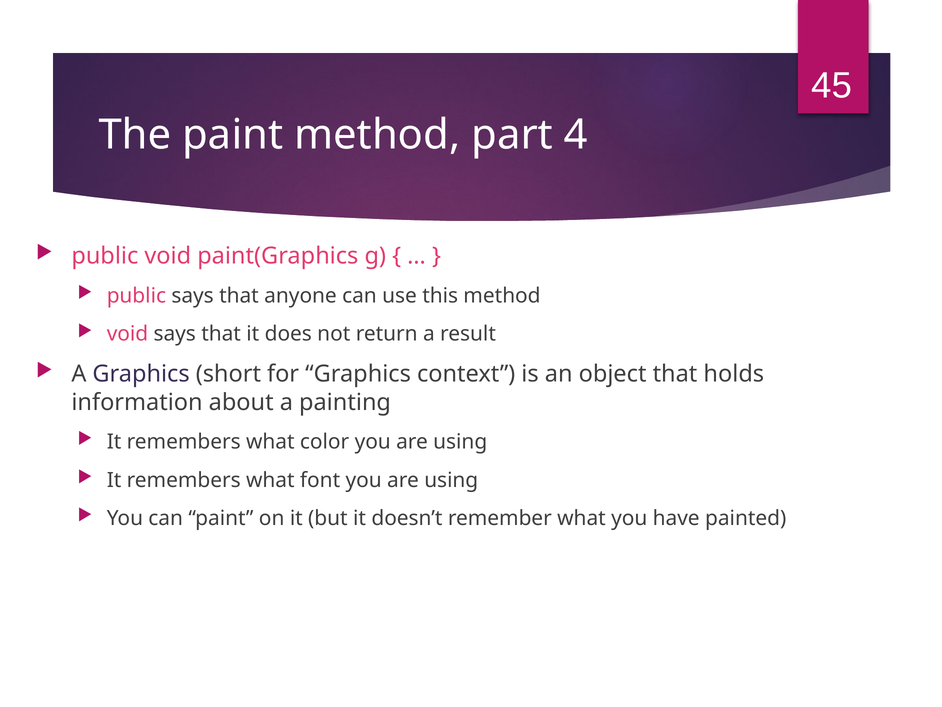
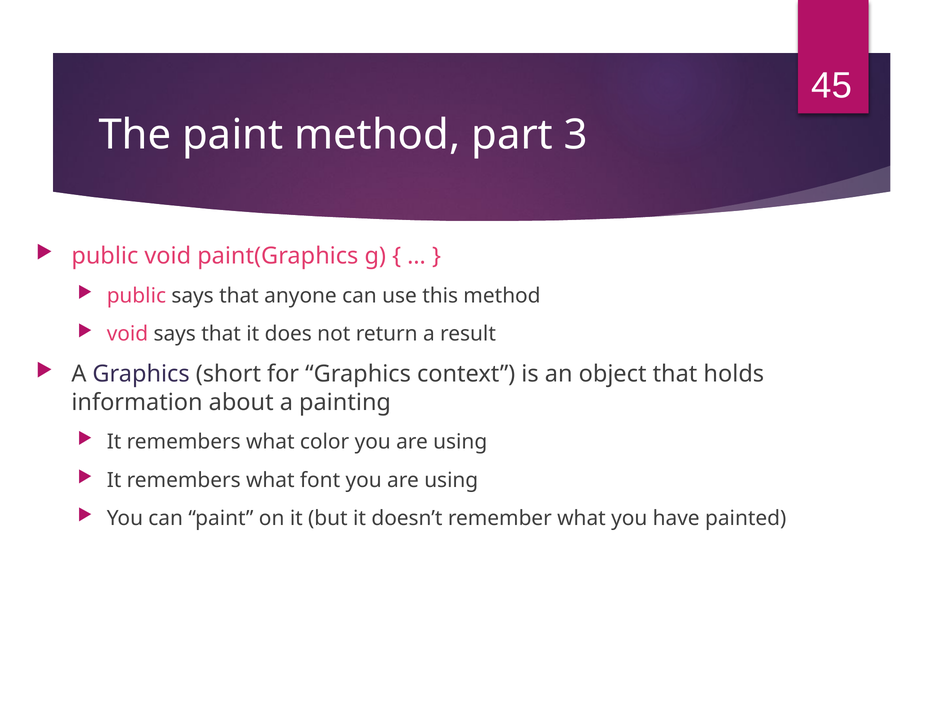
4: 4 -> 3 (576, 135)
